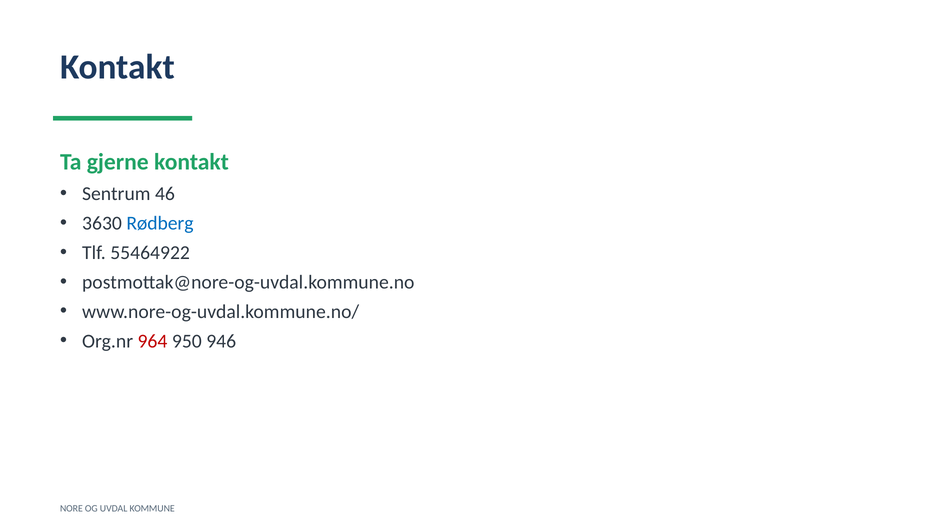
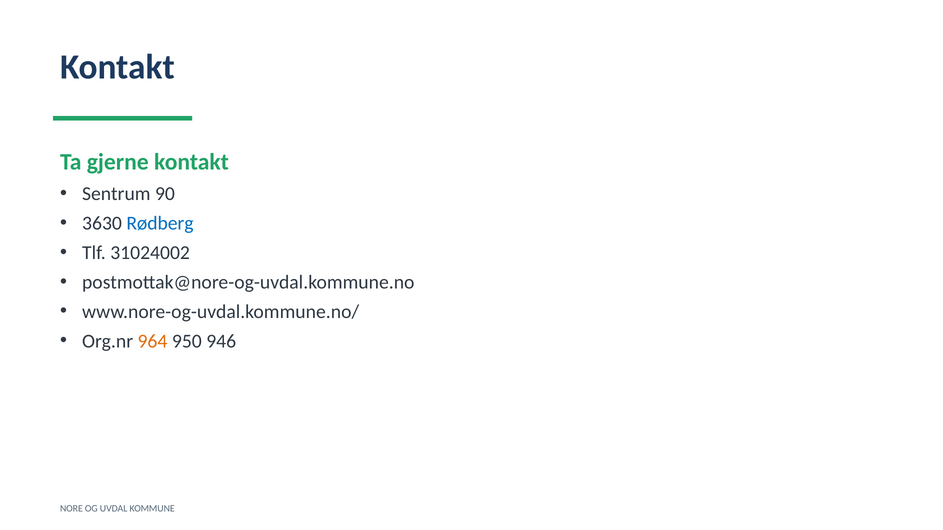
46: 46 -> 90 (165, 194)
55464922: 55464922 -> 31024002 (150, 253)
964 colour: red -> orange (152, 341)
